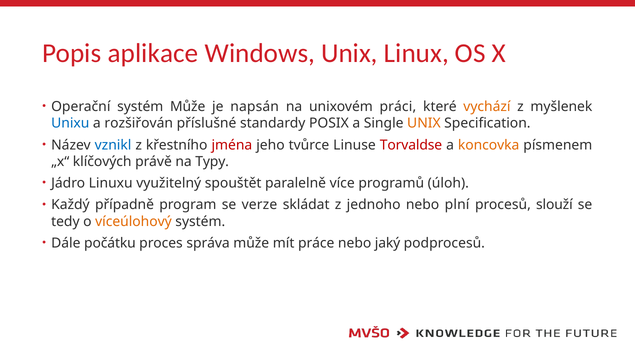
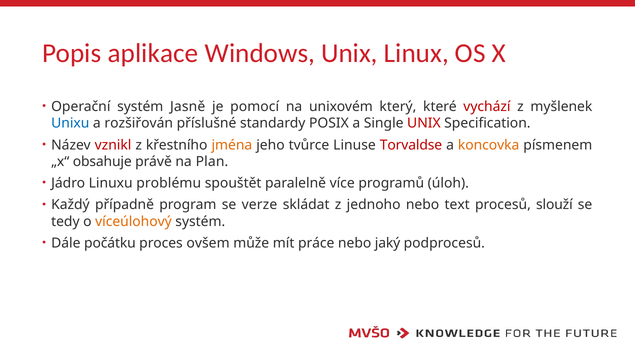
systém Může: Může -> Jasně (188, 107)
napsán: napsán -> pomocí (255, 107)
práci: práci -> který (398, 107)
vychází colour: orange -> red (487, 107)
UNIX colour: orange -> red (424, 123)
vznikl colour: blue -> red (113, 145)
jména colour: red -> orange (232, 145)
klíčových: klíčových -> obsahuje (102, 162)
Typy: Typy -> Plan (212, 162)
využitelný: využitelný -> problému (169, 183)
plní: plní -> text (457, 205)
správa: správa -> ovšem (208, 243)
